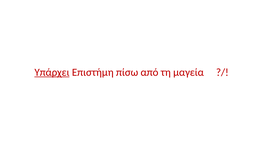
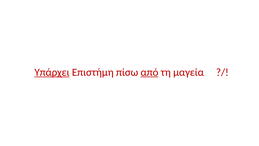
από underline: none -> present (149, 72)
